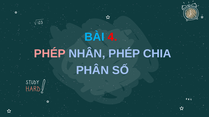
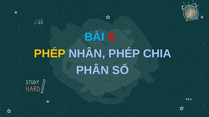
PHÉP colour: pink -> yellow (50, 54)
